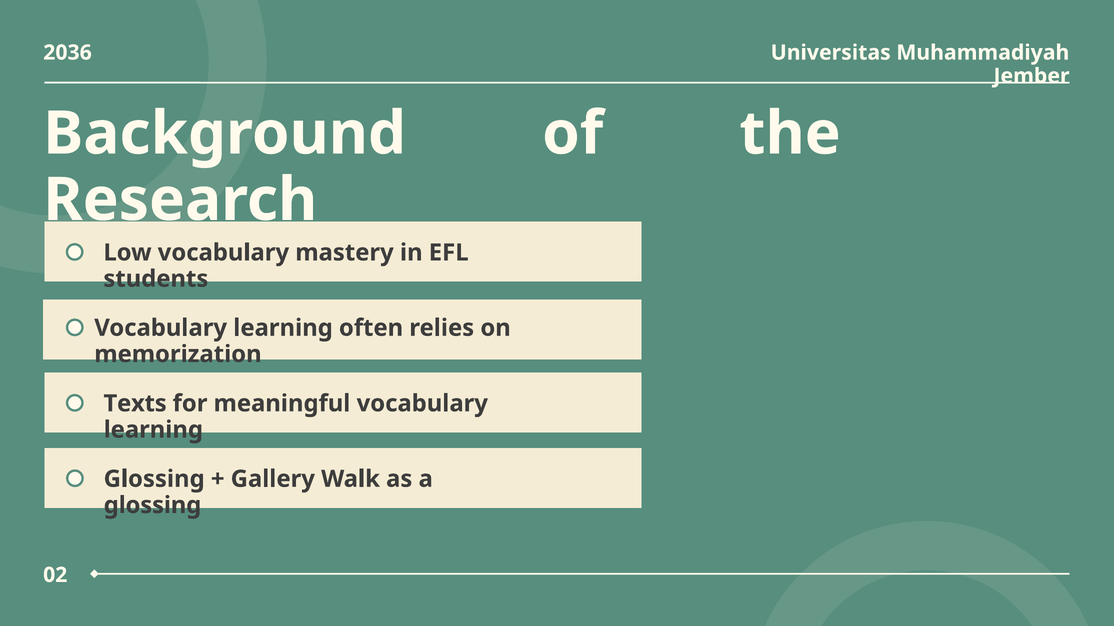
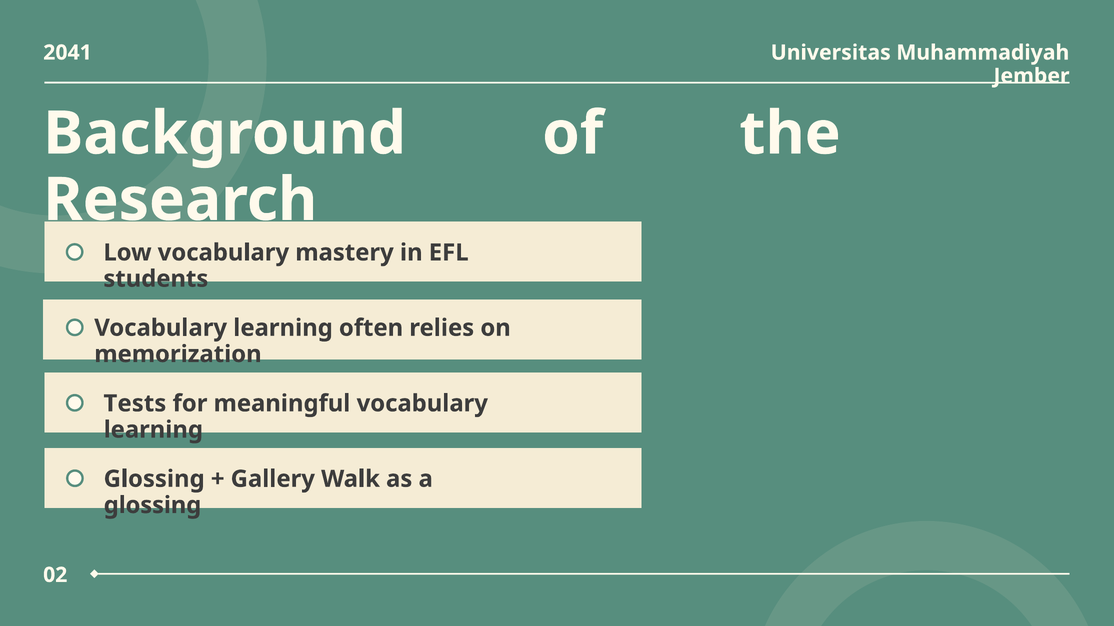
2036: 2036 -> 2041 (68, 53)
Texts: Texts -> Tests (135, 404)
